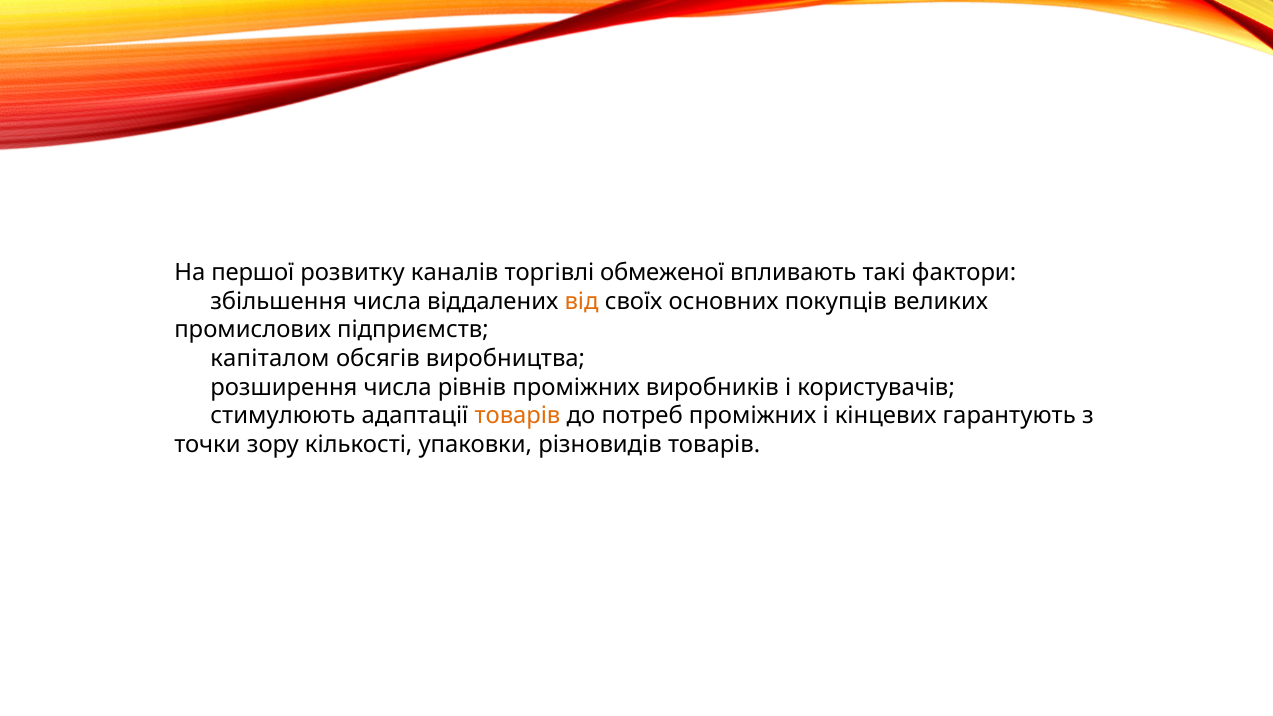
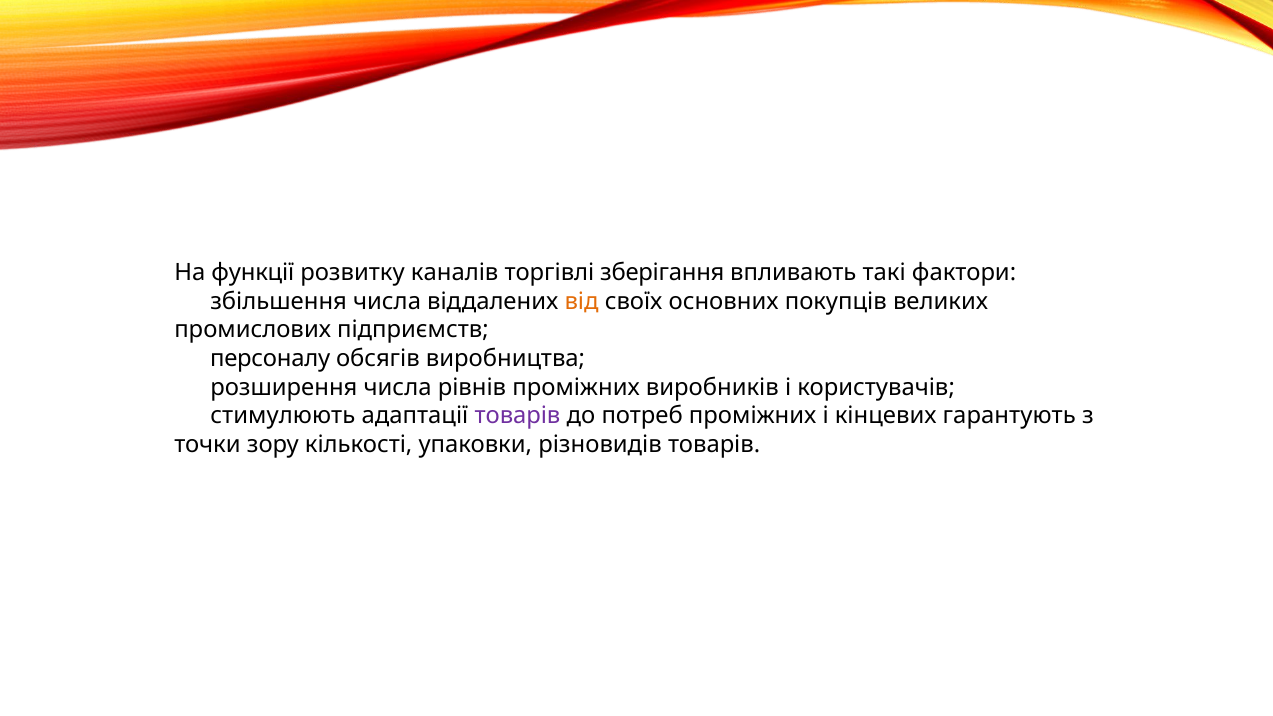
першої: першої -> функції (253, 273)
обмеженої: обмеженої -> зберігання (662, 273)
капіталом: капіталом -> персоналу (270, 359)
товарів colour: orange -> purple (518, 416)
